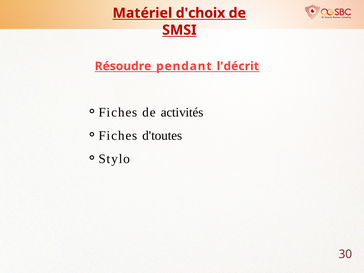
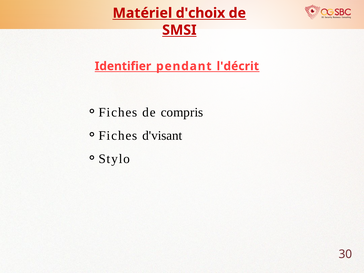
Résoudre: Résoudre -> Identifier (123, 66)
activités: activités -> compris (182, 112)
d'toutes: d'toutes -> d'visant (162, 136)
